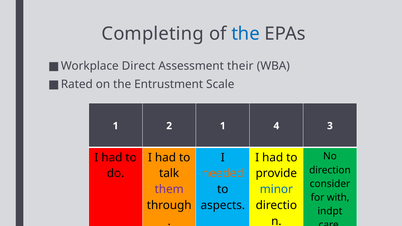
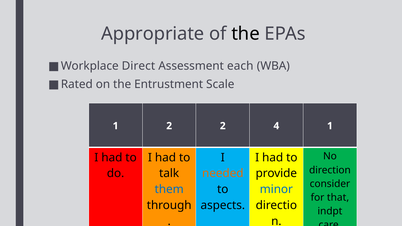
Completing: Completing -> Appropriate (153, 34)
the colour: blue -> black (246, 34)
their: their -> each (240, 66)
2 1: 1 -> 2 (223, 126)
4 3: 3 -> 1 (330, 126)
them colour: purple -> blue (169, 189)
with: with -> that (338, 198)
